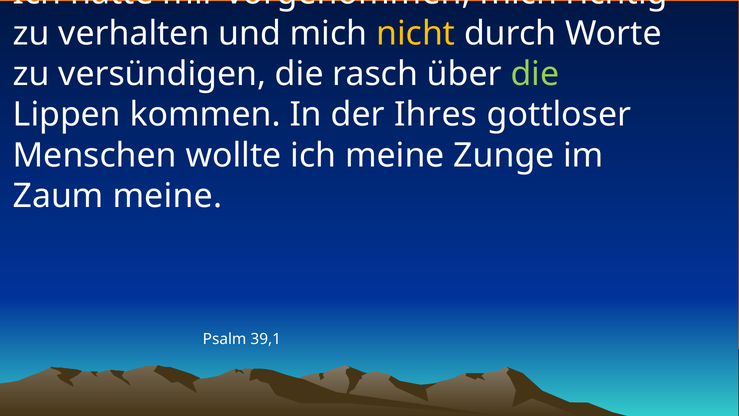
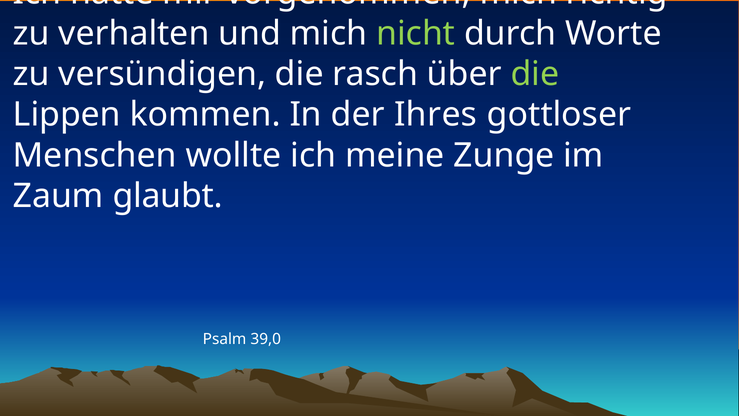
nicht colour: yellow -> light green (416, 33)
Zaum meine: meine -> glaubt (168, 196)
39,1: 39,1 -> 39,0 (266, 339)
